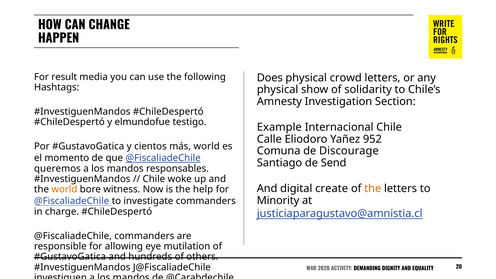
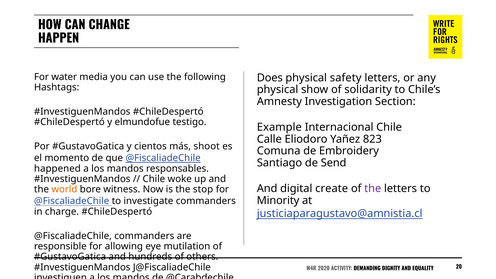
result: result -> water (64, 77)
crowd: crowd -> safety (346, 78)
952: 952 -> 823 (372, 139)
más world: world -> shoot (207, 146)
Discourage: Discourage -> Embroidery (349, 151)
queremos: queremos -> happened (57, 169)
the colour: orange -> purple (373, 189)
help: help -> stop (203, 189)
